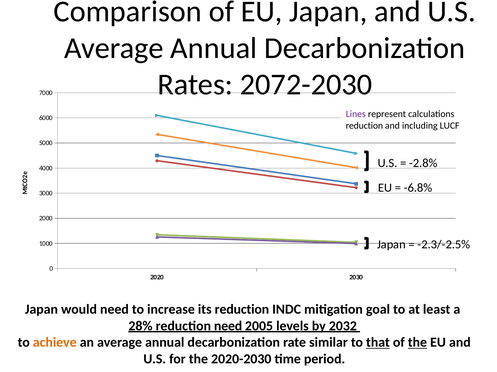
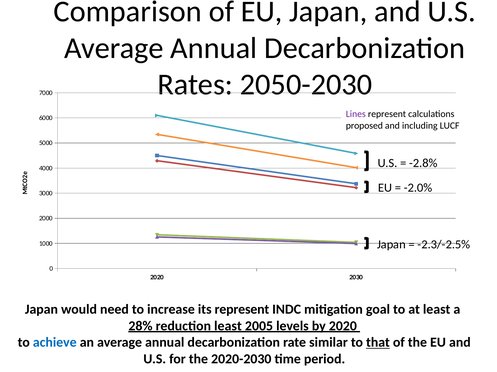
2072-2030: 2072-2030 -> 2050-2030 (306, 85)
reduction: reduction -> proposed (364, 126)
-6.8%: -6.8% -> -2.0% (418, 188)
its reduction: reduction -> represent (242, 310)
reduction need: need -> least (228, 326)
by 2032: 2032 -> 2020 (343, 326)
achieve colour: orange -> blue (55, 343)
the underline: present -> none (417, 343)
